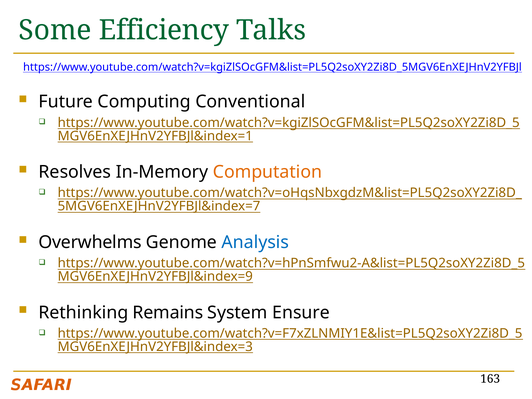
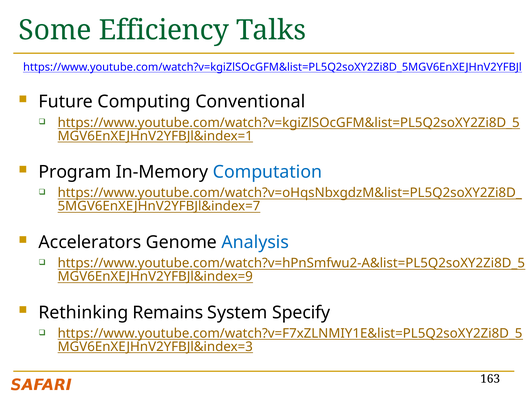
Resolves: Resolves -> Program (75, 172)
Computation colour: orange -> blue (268, 172)
Overwhelms: Overwhelms -> Accelerators (90, 242)
Ensure: Ensure -> Specify (301, 313)
